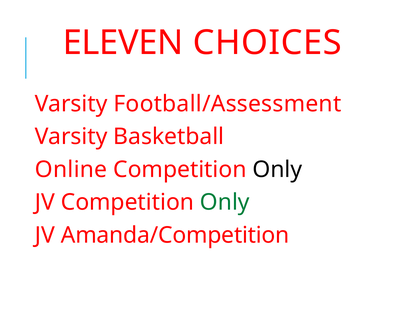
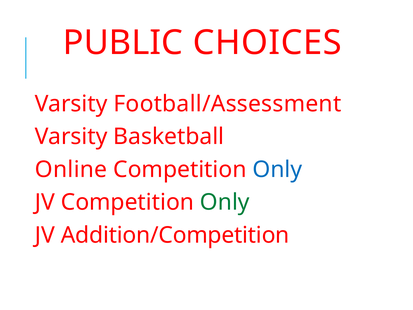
ELEVEN: ELEVEN -> PUBLIC (123, 43)
Only colour: black -> blue (277, 169)
Amanda/Competition: Amanda/Competition -> Addition/Competition (175, 235)
